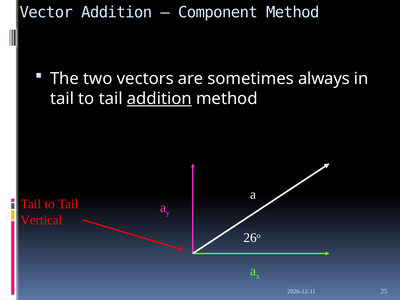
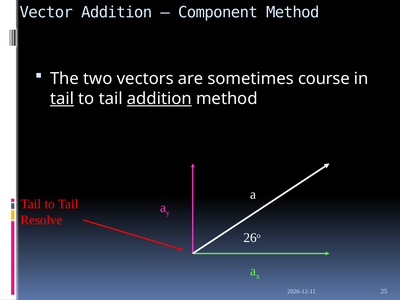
always: always -> course (324, 79)
tail underline: none -> present (62, 99)
Vertical: Vertical -> Resolve (41, 220)
